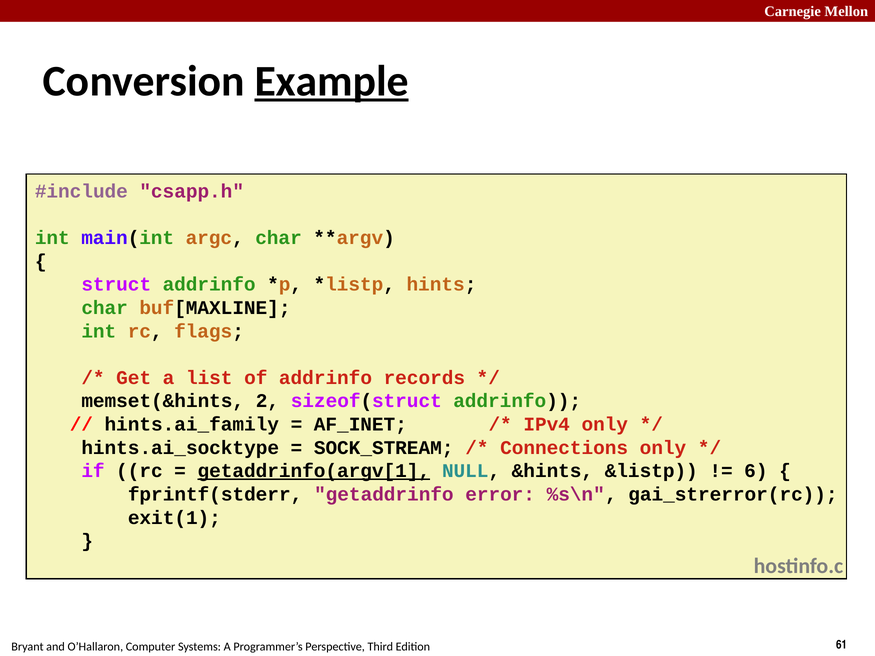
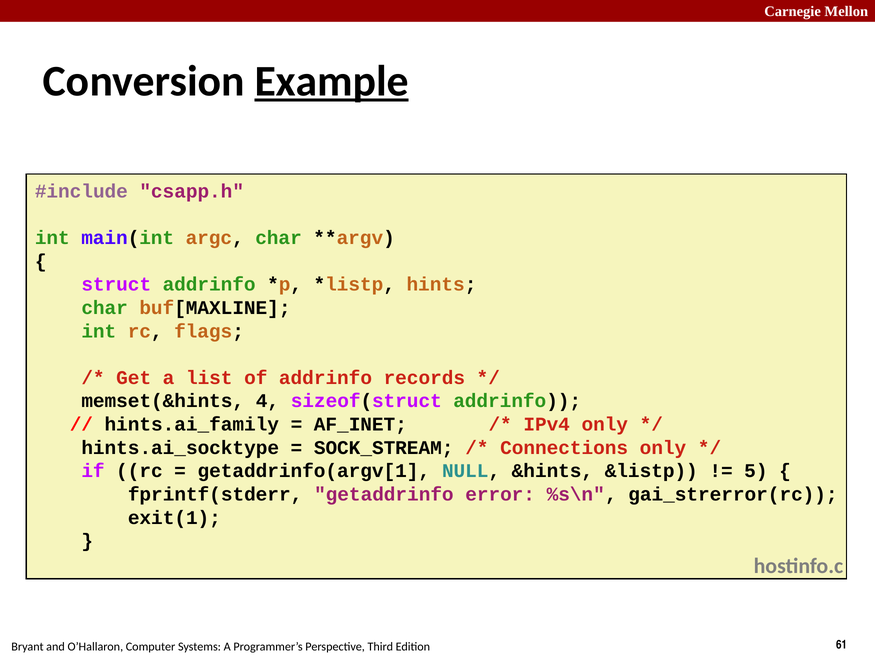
2: 2 -> 4 (267, 401)
getaddrinfo(argv[1 underline: present -> none (314, 471)
6: 6 -> 5 (756, 471)
